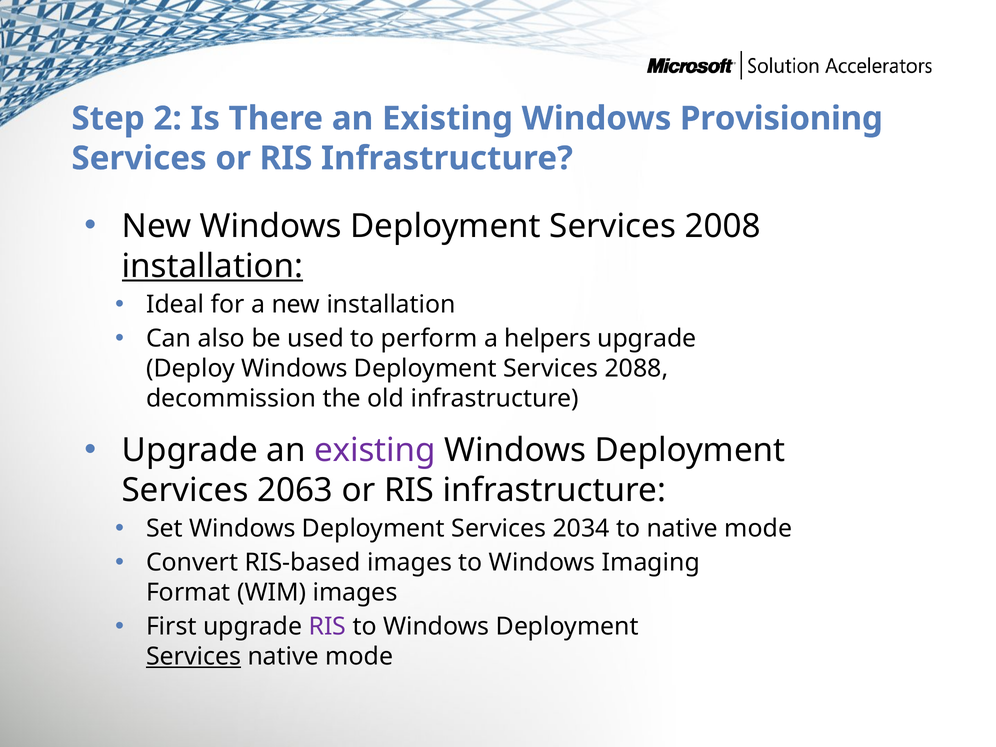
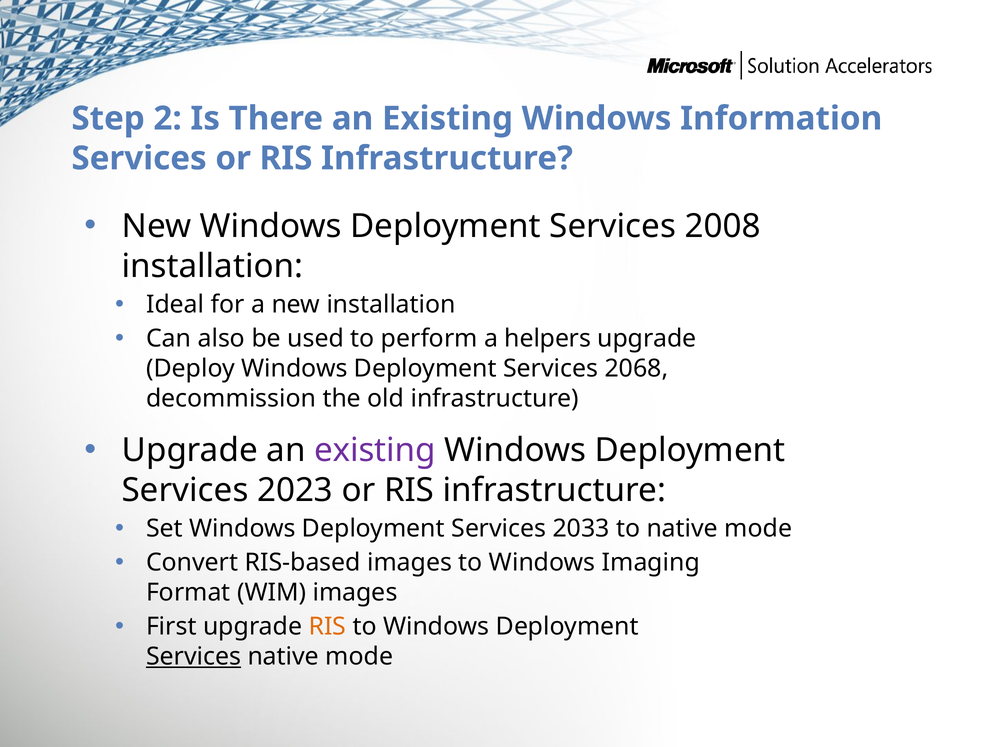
Provisioning: Provisioning -> Information (781, 119)
installation underline: present -> none (212, 266)
2088: 2088 -> 2068 (636, 369)
2063: 2063 -> 2023 (295, 490)
2034: 2034 -> 2033 (581, 529)
RIS colour: purple -> orange (327, 627)
